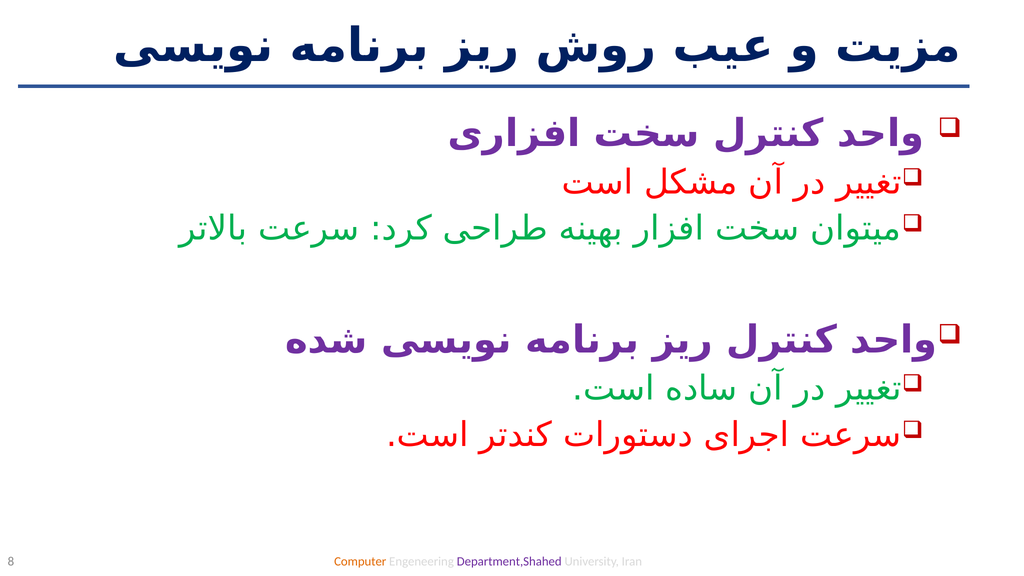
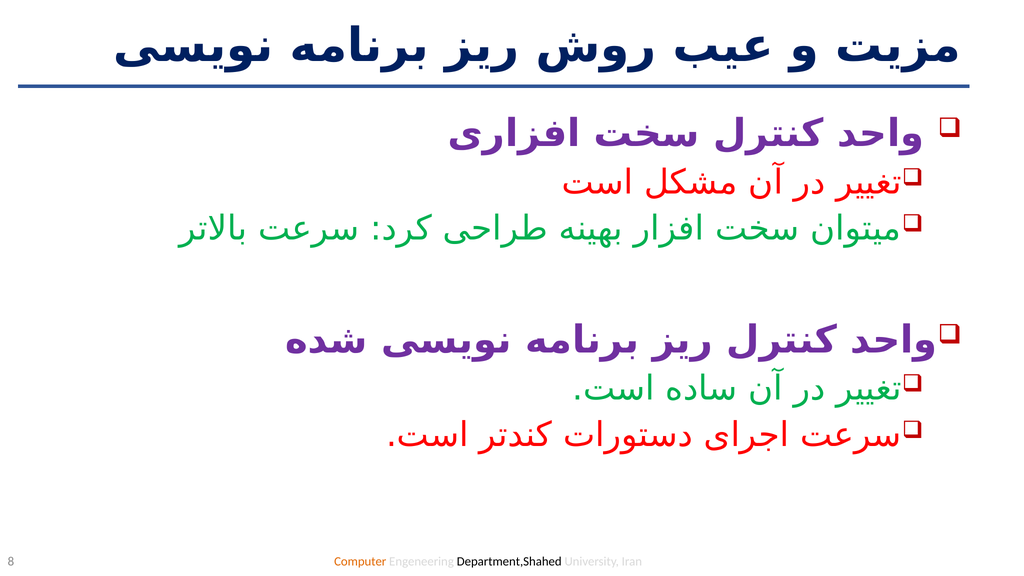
Department,Shahed colour: purple -> black (509, 561)
